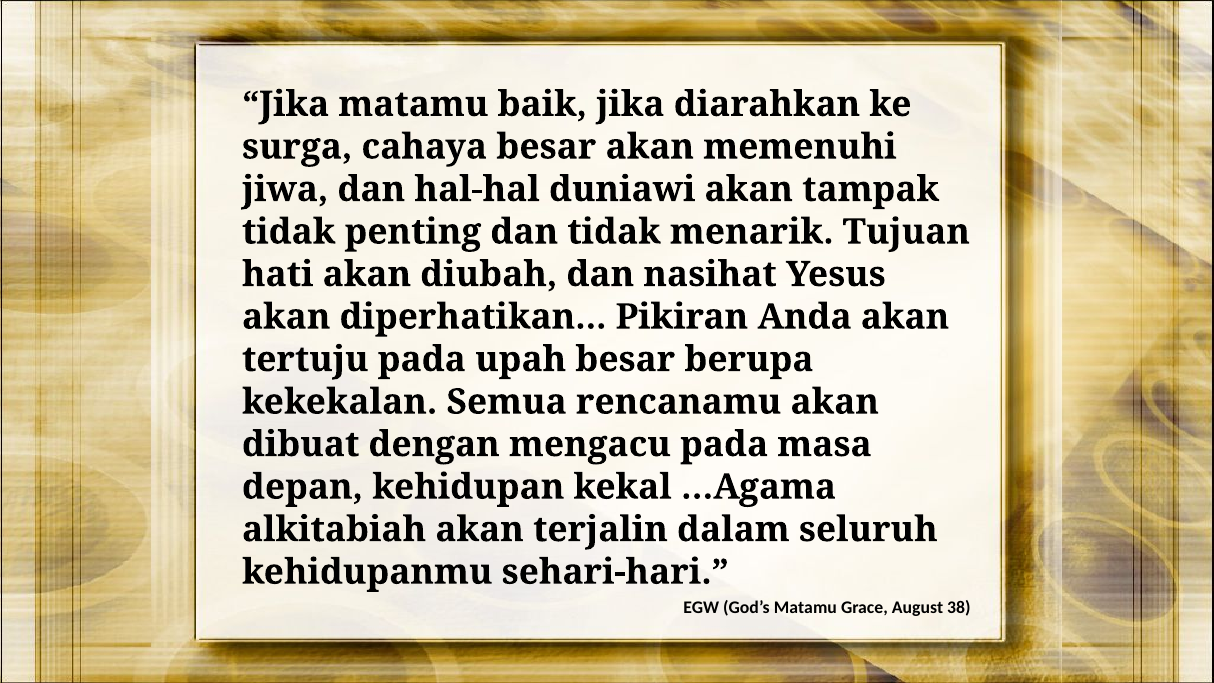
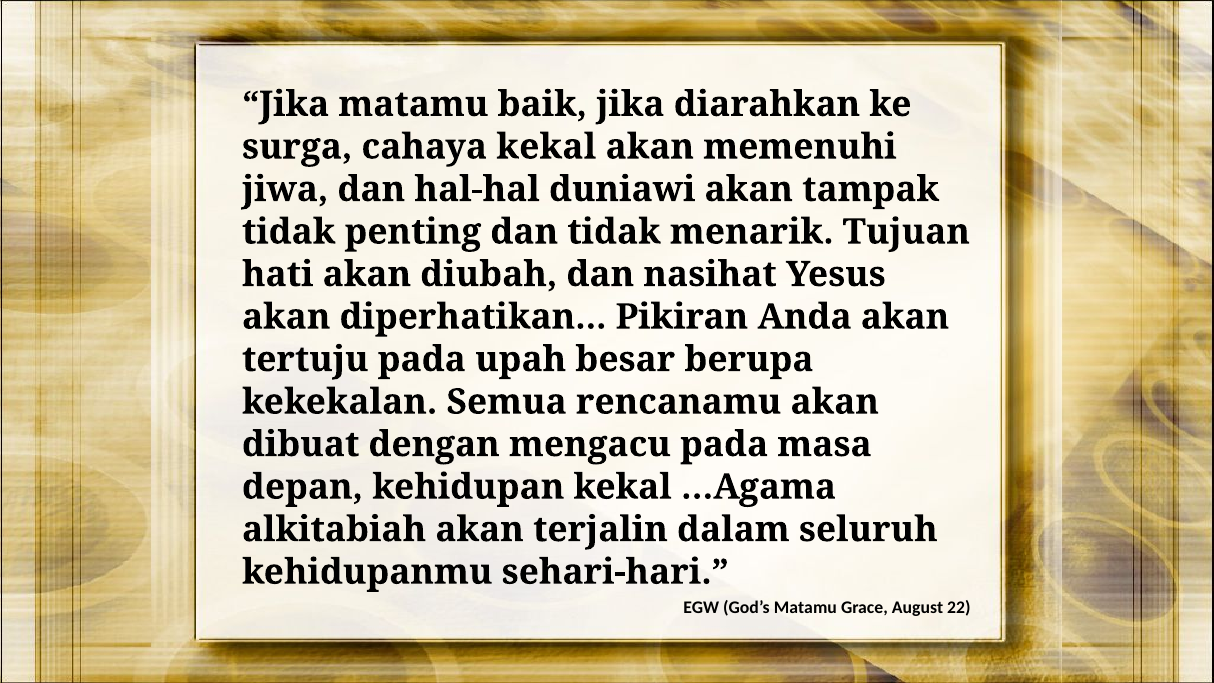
cahaya besar: besar -> kekal (546, 147)
38: 38 -> 22 (959, 608)
